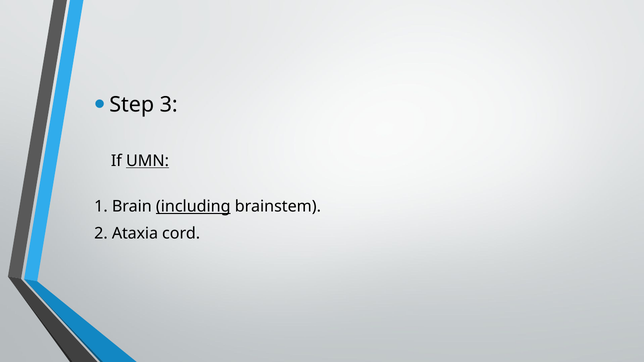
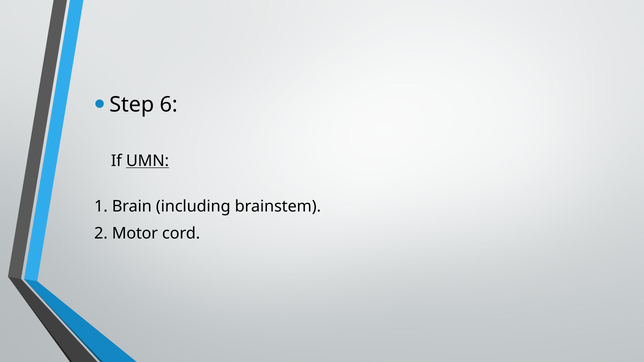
3: 3 -> 6 (169, 105)
including underline: present -> none (193, 207)
Ataxia: Ataxia -> Motor (135, 233)
